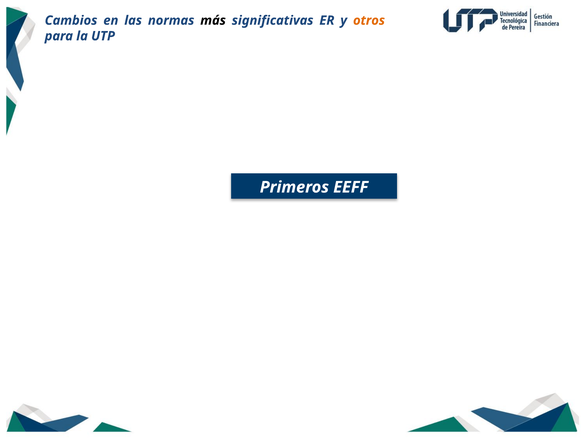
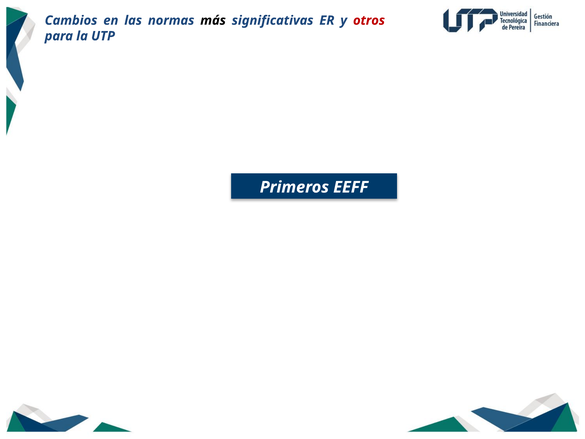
otros colour: orange -> red (369, 20)
